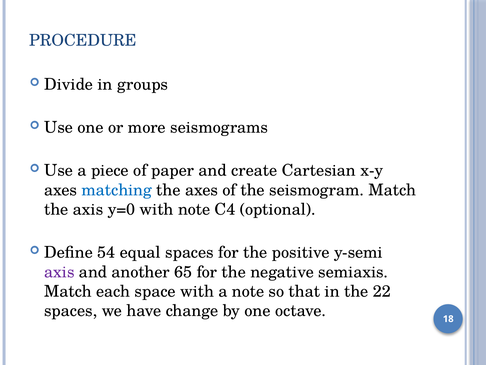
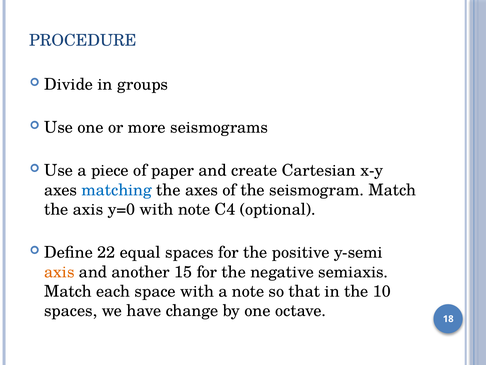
54: 54 -> 22 (106, 252)
axis colour: purple -> orange (59, 272)
65: 65 -> 15 (183, 272)
22: 22 -> 10 (382, 291)
